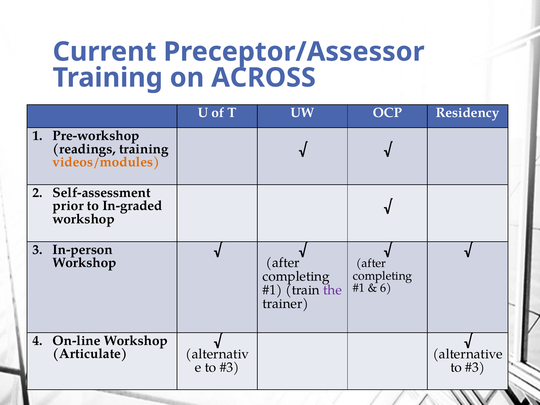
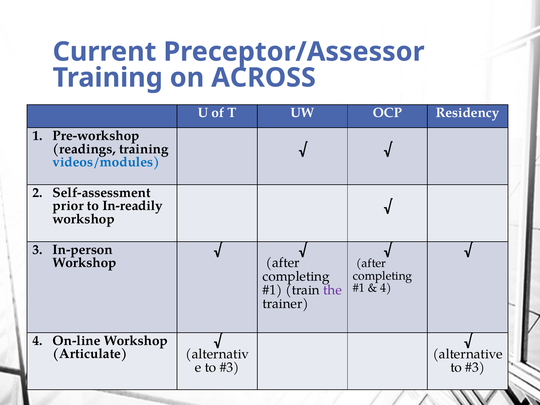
videos/modules colour: orange -> blue (106, 162)
In-graded: In-graded -> In-readily (132, 206)
6: 6 -> 4 (386, 288)
